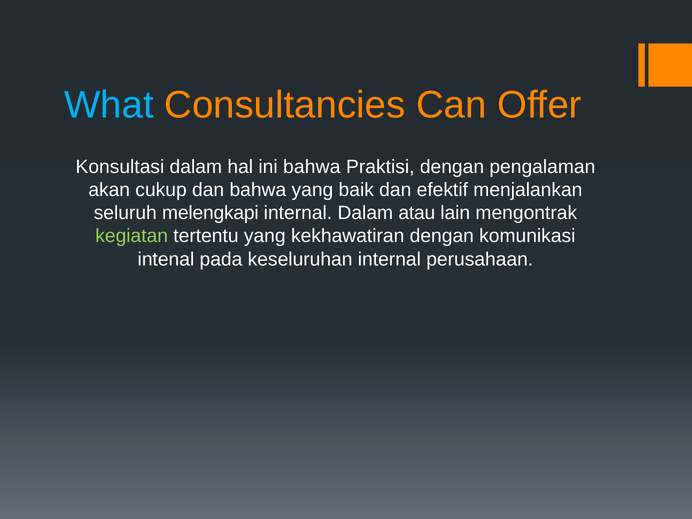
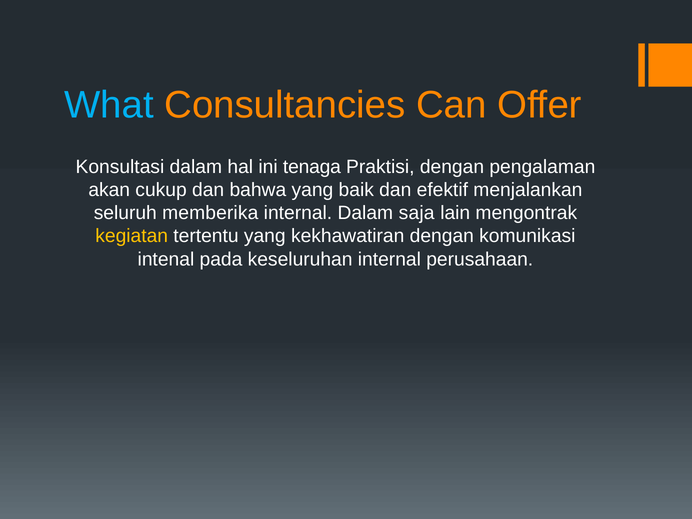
ini bahwa: bahwa -> tenaga (312, 167)
melengkapi: melengkapi -> memberika (210, 213)
atau: atau -> saja (417, 213)
kegiatan colour: light green -> yellow (132, 236)
